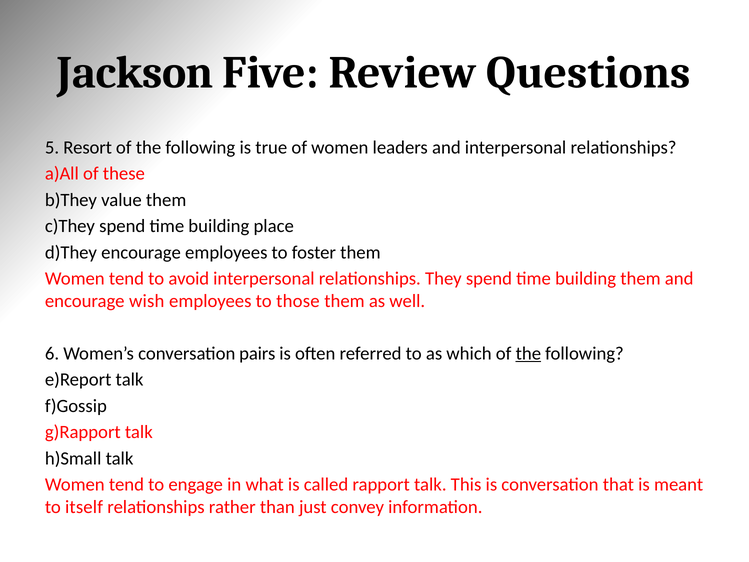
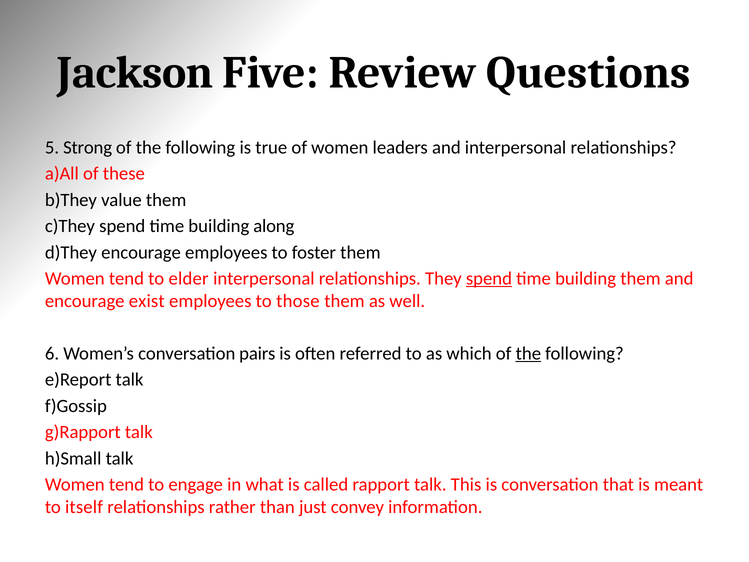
Resort: Resort -> Strong (88, 147)
place: place -> along (274, 226)
avoid: avoid -> elder (189, 278)
spend underline: none -> present (489, 278)
wish: wish -> exist (147, 301)
